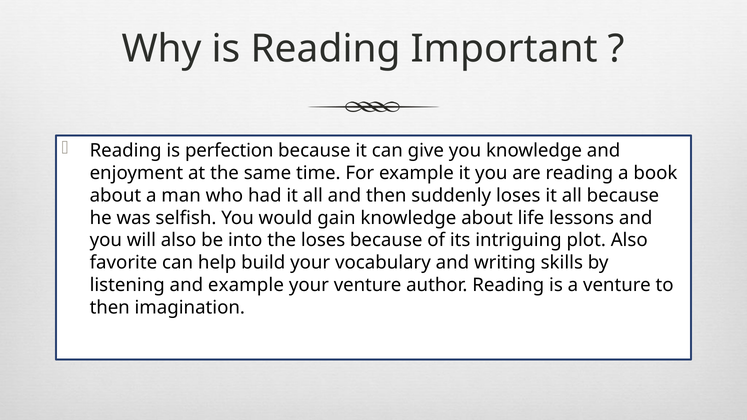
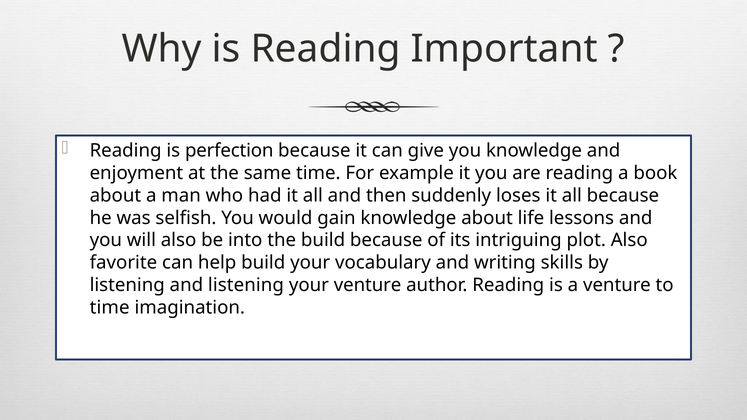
the loses: loses -> build (323, 240)
and example: example -> listening (246, 285)
then: then -> time (110, 308)
